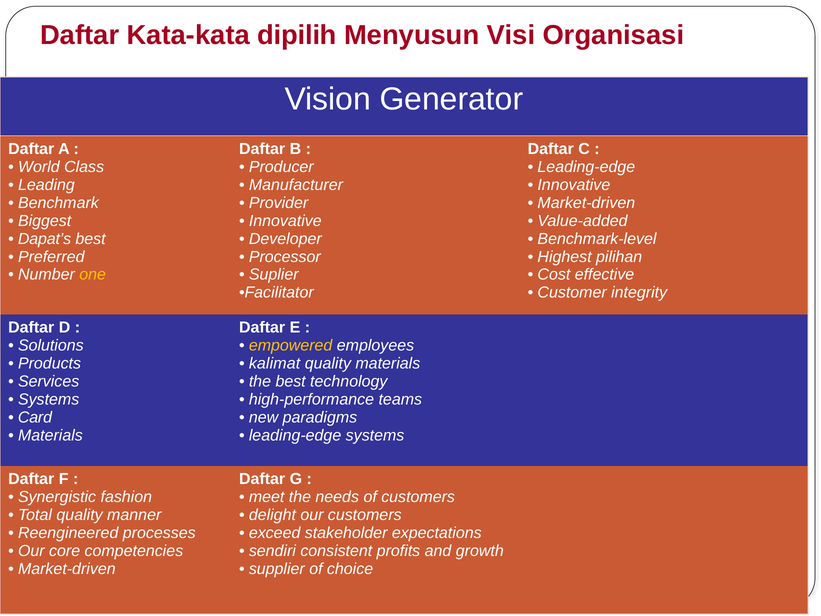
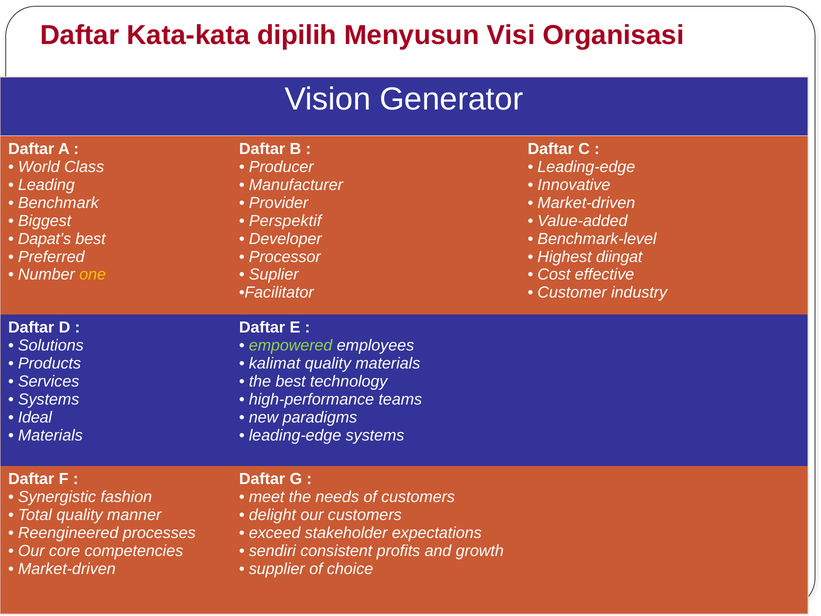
Innovative: Innovative -> Perspektif (285, 221)
pilihan: pilihan -> diingat (619, 257)
integrity: integrity -> industry (639, 293)
empowered colour: yellow -> light green (291, 346)
Card: Card -> Ideal (35, 417)
